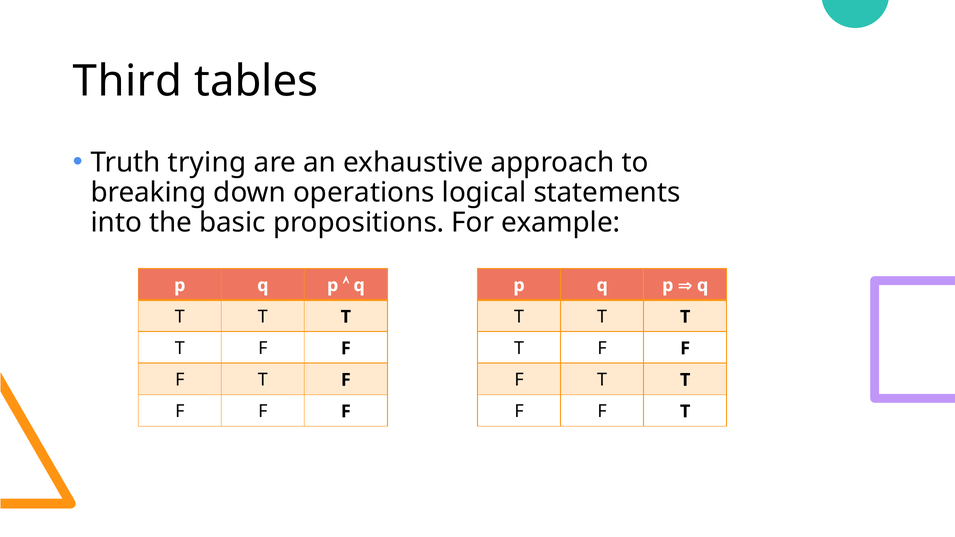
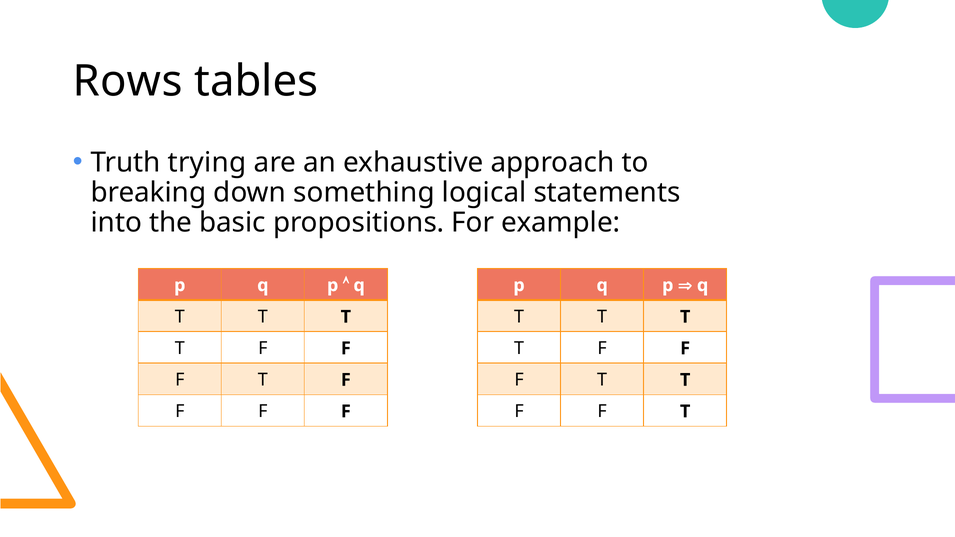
Third: Third -> Rows (128, 81)
operations: operations -> something (364, 192)
